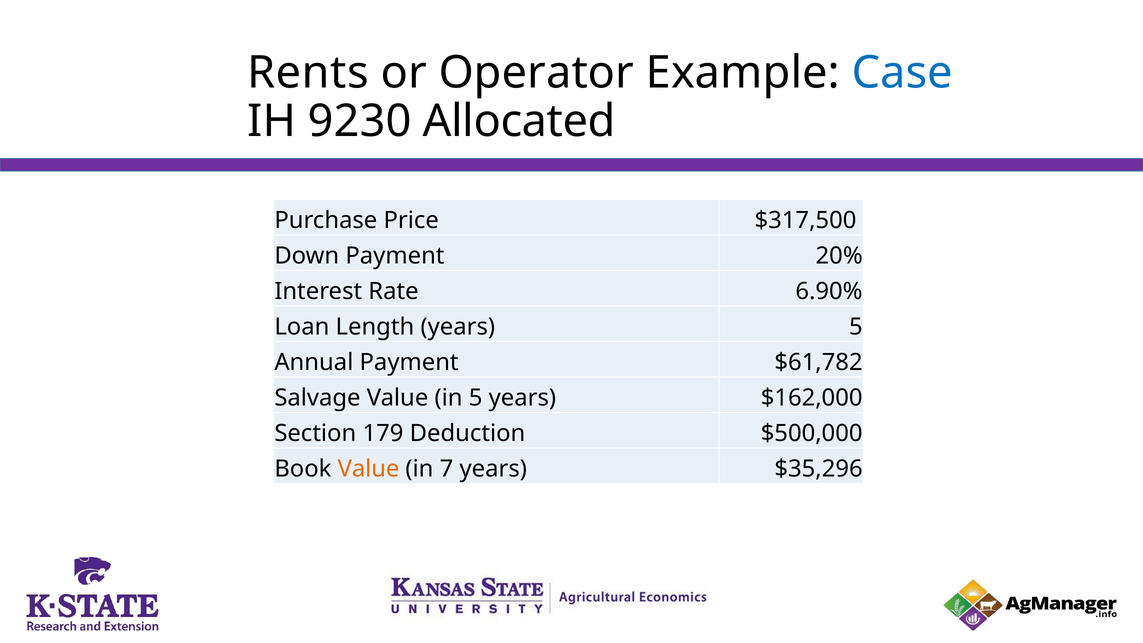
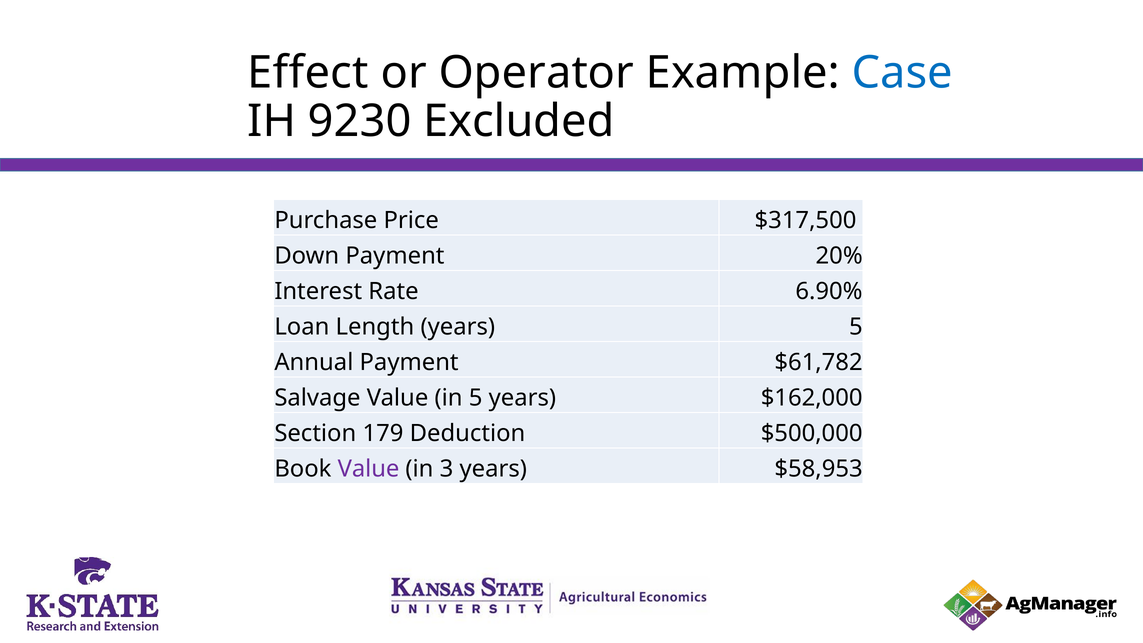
Rents: Rents -> Effect (308, 73)
Allocated: Allocated -> Excluded (519, 122)
Value colour: orange -> purple (369, 469)
7: 7 -> 3 (447, 469)
$35,296: $35,296 -> $58,953 (819, 469)
